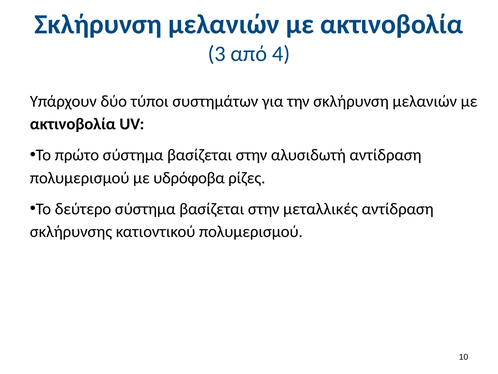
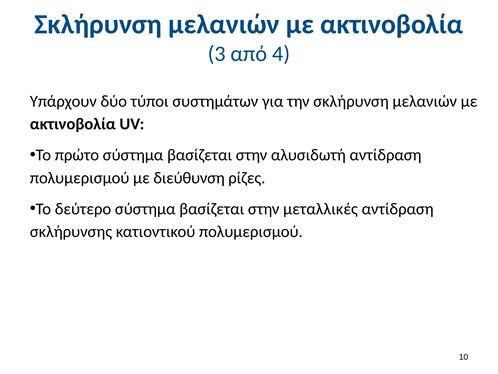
υδρόφοβα: υδρόφοβα -> διεύθυνση (189, 178)
